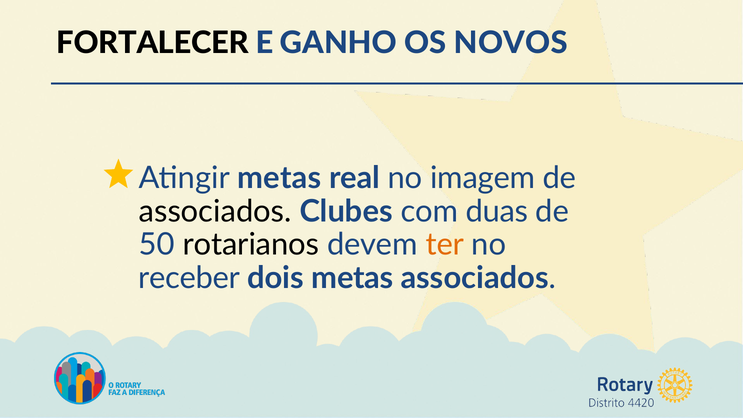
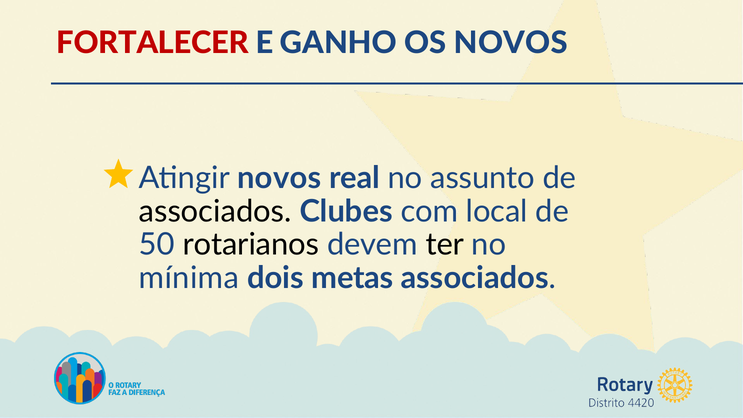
FORTALECER colour: black -> red (153, 43)
Atingir metas: metas -> novos (279, 178)
imagem: imagem -> assunto (483, 178)
duas: duas -> local (497, 211)
ter colour: orange -> black (445, 245)
receber: receber -> mínima (189, 278)
